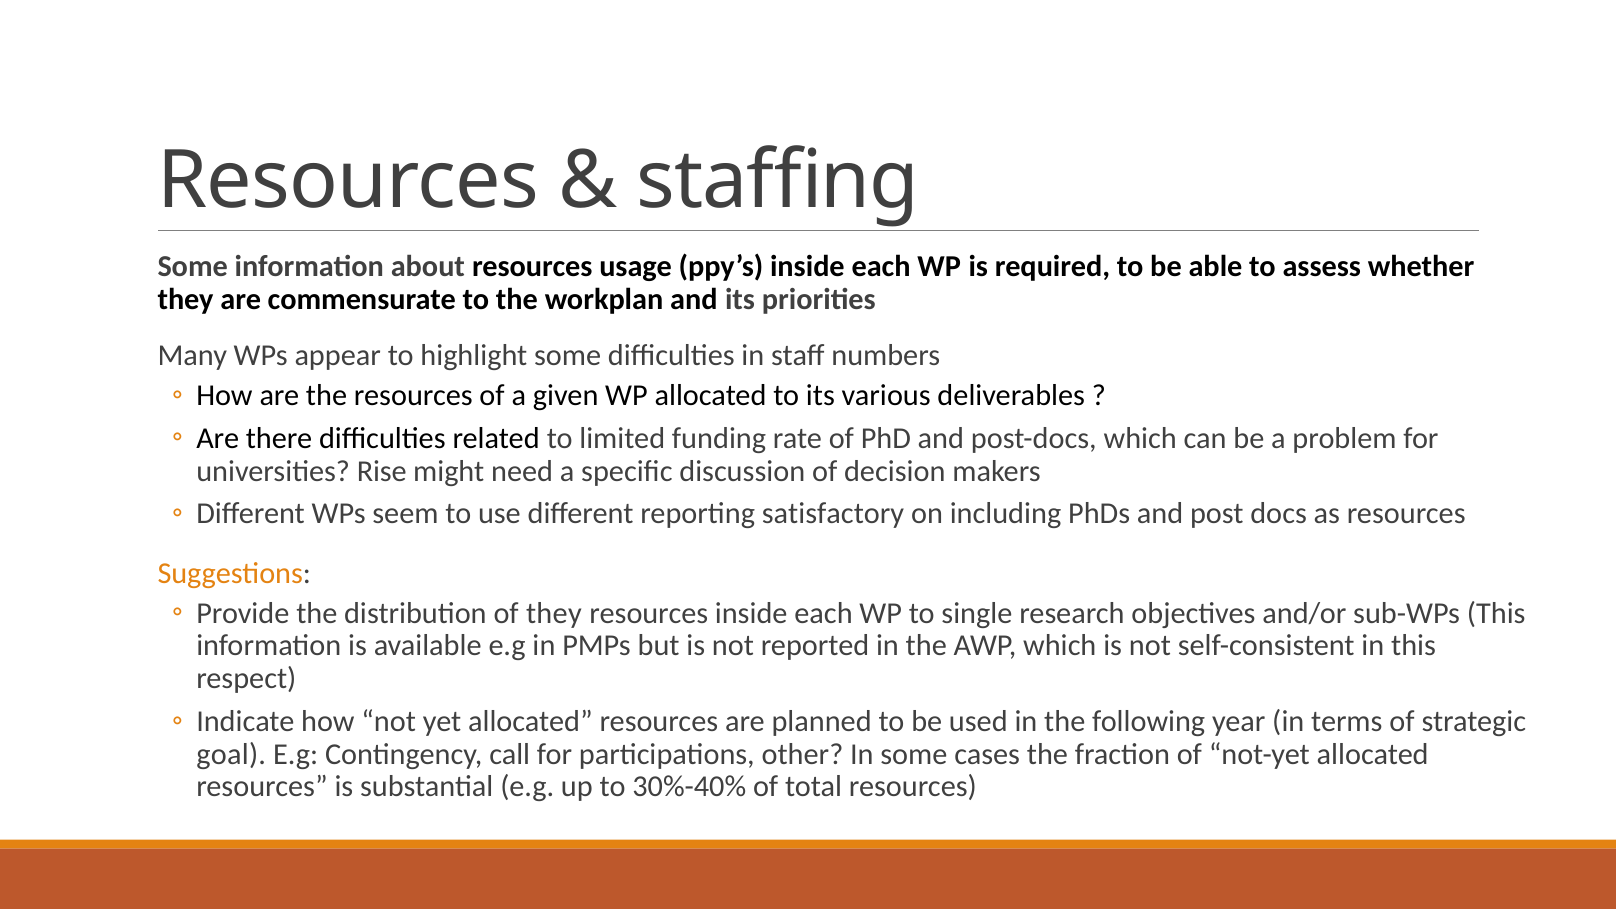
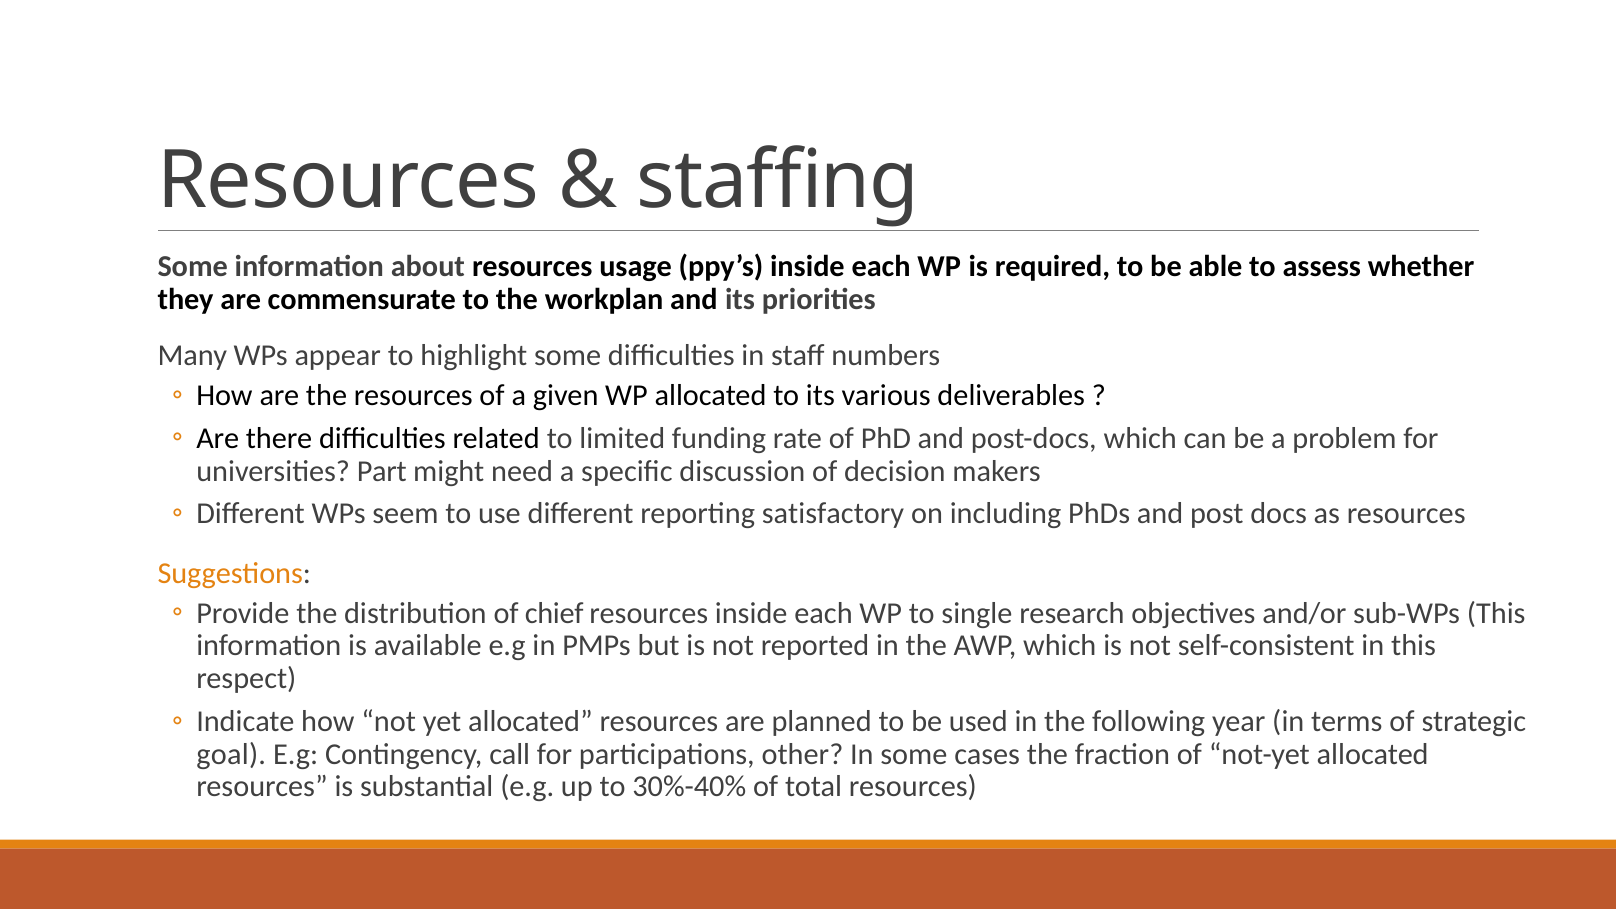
Rise: Rise -> Part (382, 471)
of they: they -> chief (554, 613)
